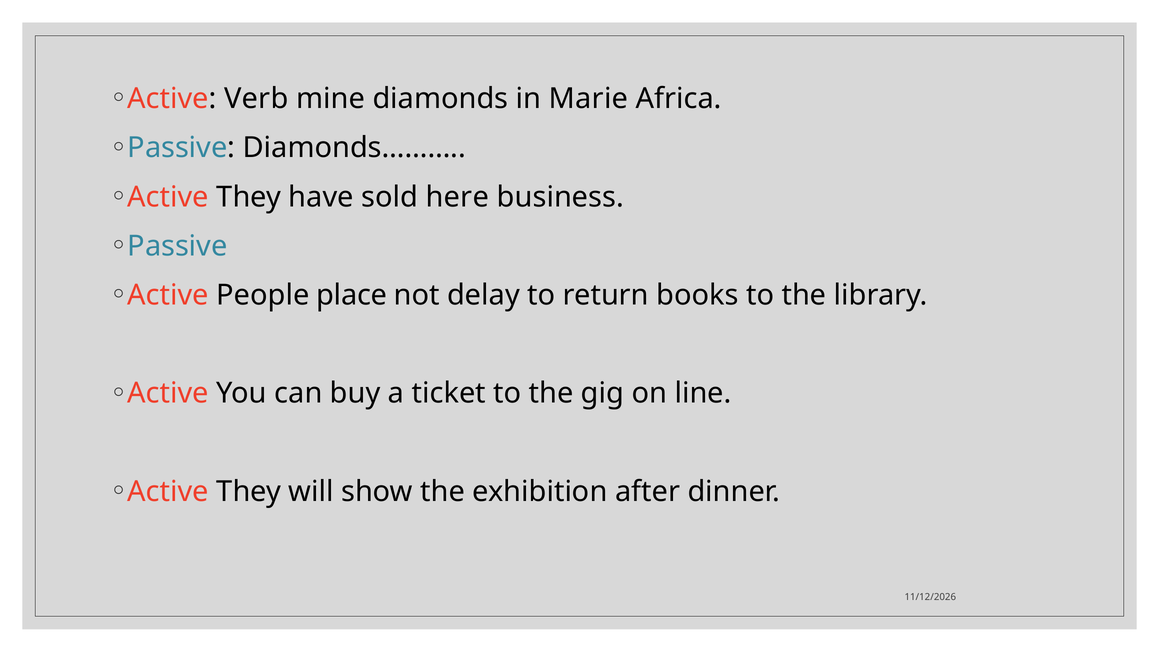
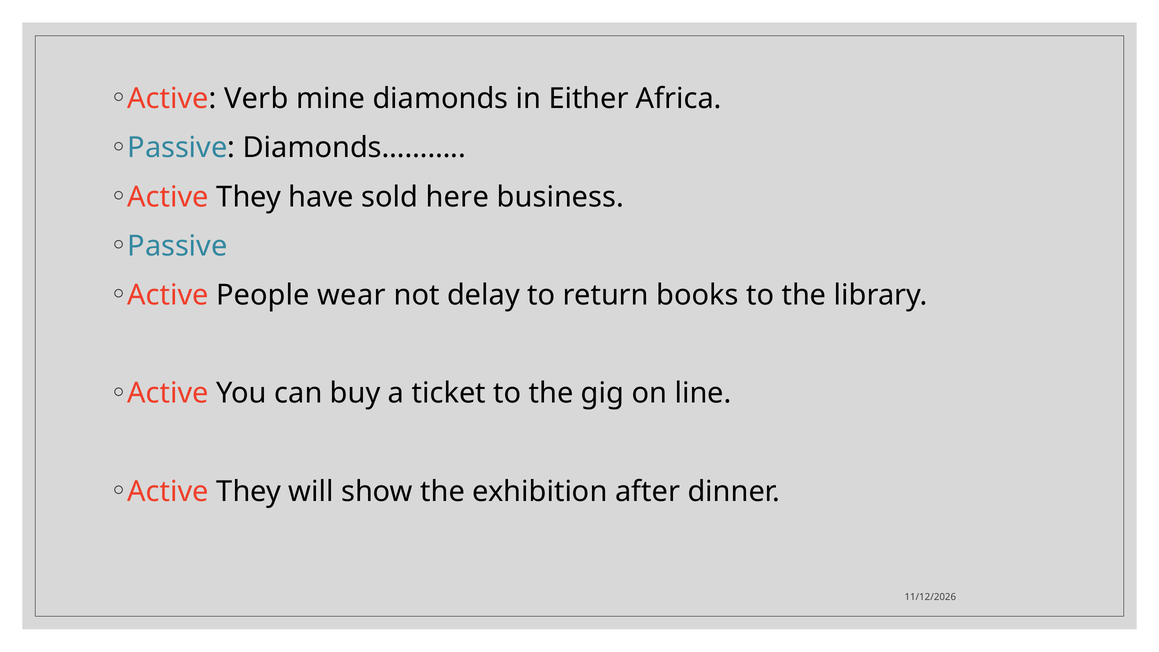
Marie: Marie -> Either (589, 99)
place: place -> wear (351, 295)
